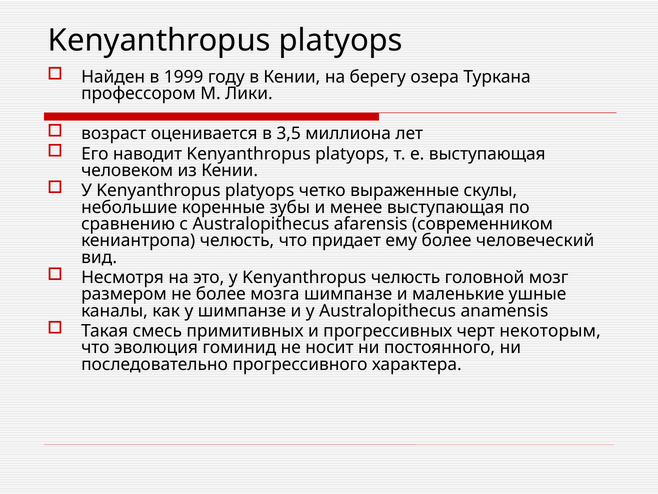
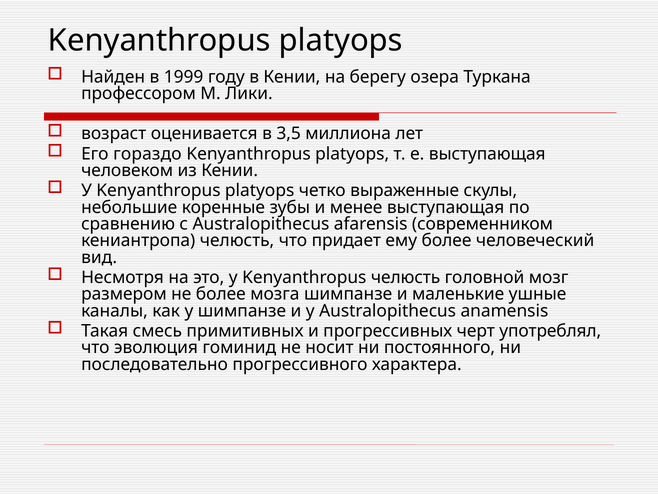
наводит: наводит -> гораздо (147, 154)
некоторым: некоторым -> употреблял (550, 331)
